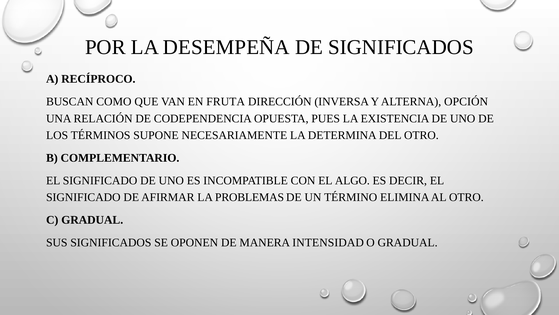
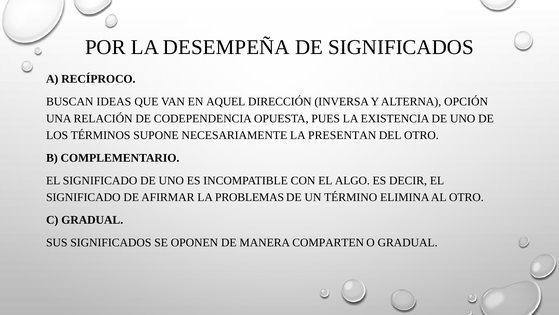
COMO: COMO -> IDEAS (114, 102)
FRUTA: FRUTA -> AQUEL (226, 102)
DETERMINA: DETERMINA -> PRESENTAN (342, 135)
INTENSIDAD: INTENSIDAD -> COMPARTEN (328, 242)
